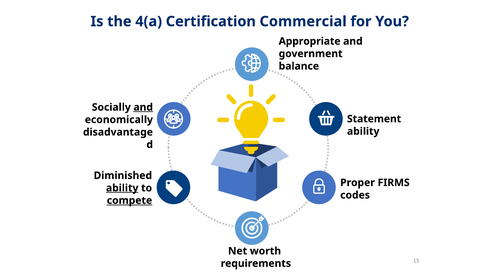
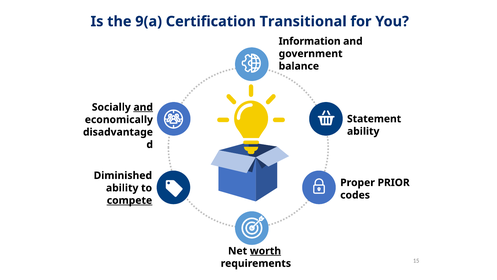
4(a: 4(a -> 9(a (149, 21)
Commercial: Commercial -> Transitional (303, 21)
Appropriate: Appropriate -> Information (310, 41)
FIRMS: FIRMS -> PRIOR (394, 182)
ability underline: present -> none (122, 188)
worth underline: none -> present (265, 251)
